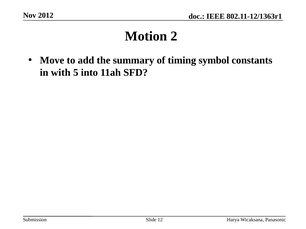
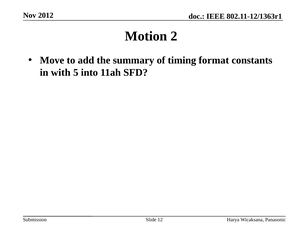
symbol: symbol -> format (214, 60)
